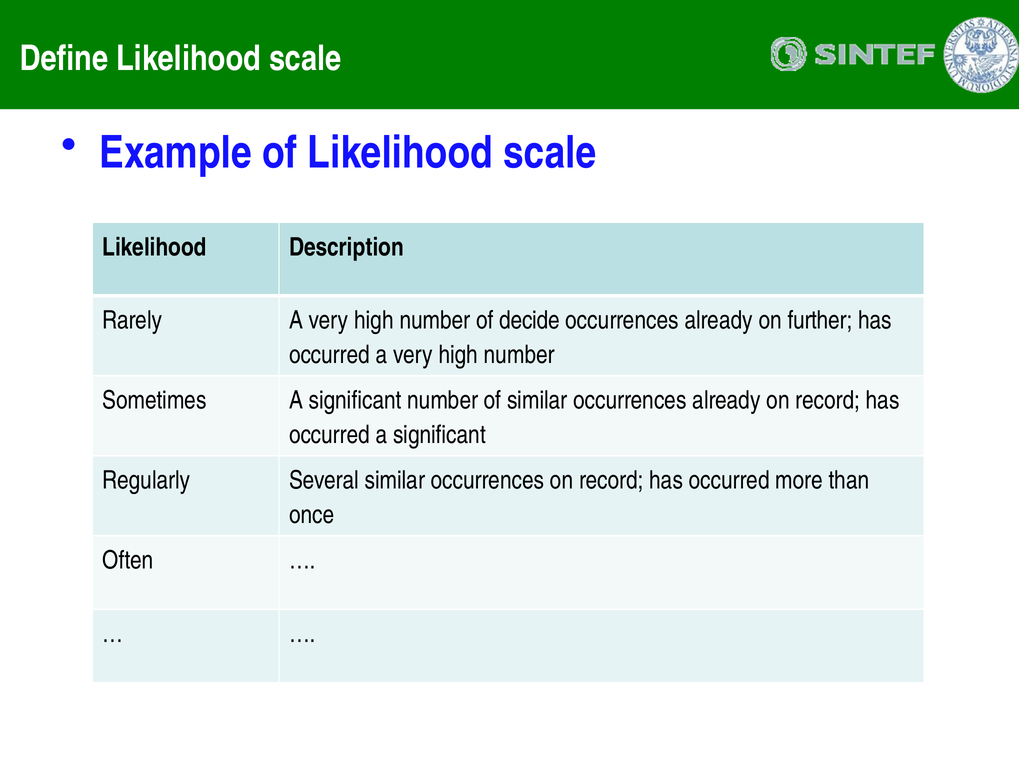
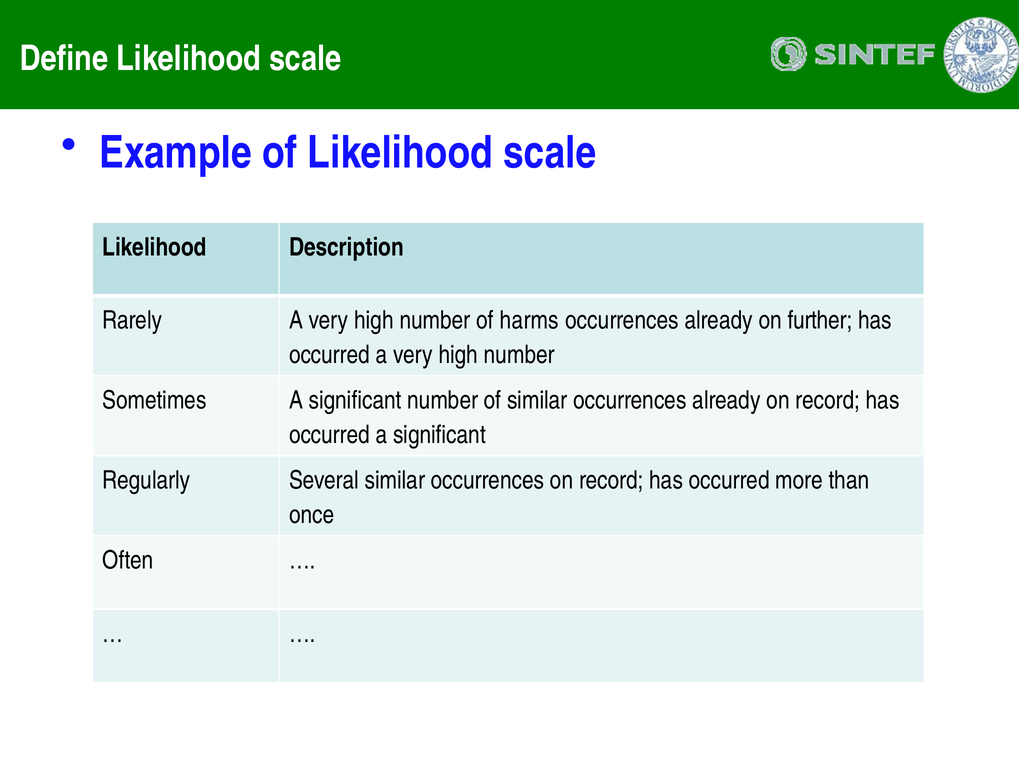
decide: decide -> harms (529, 320)
